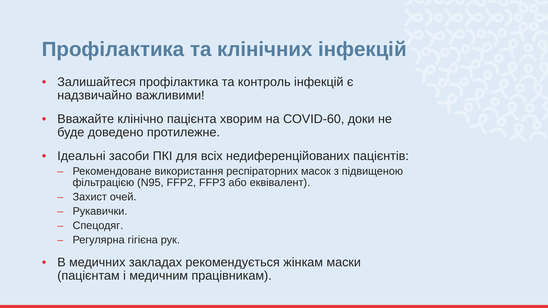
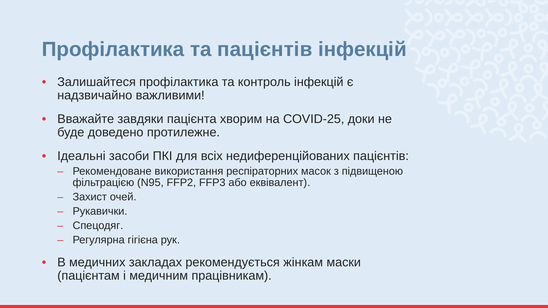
та клінічних: клінічних -> пацієнтів (265, 49)
клінічно: клінічно -> завдяки (140, 119)
COVID-60: COVID-60 -> COVID-25 (314, 119)
